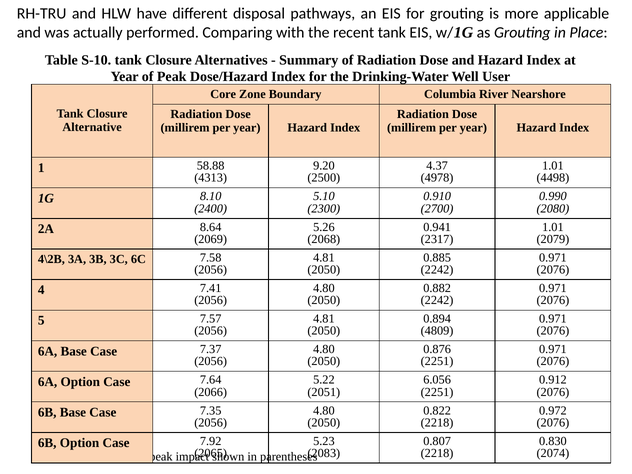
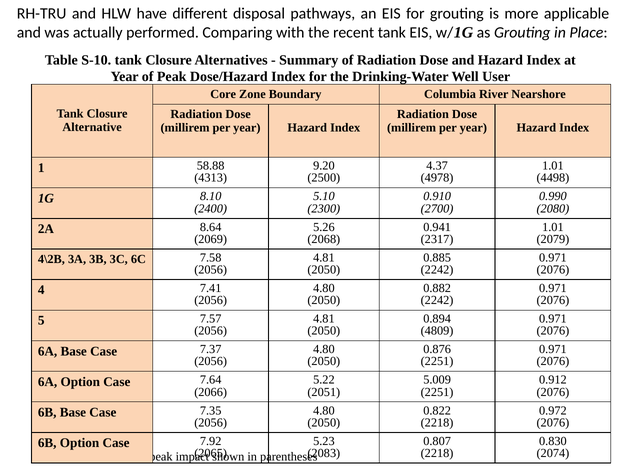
6.056: 6.056 -> 5.009 (437, 380)
